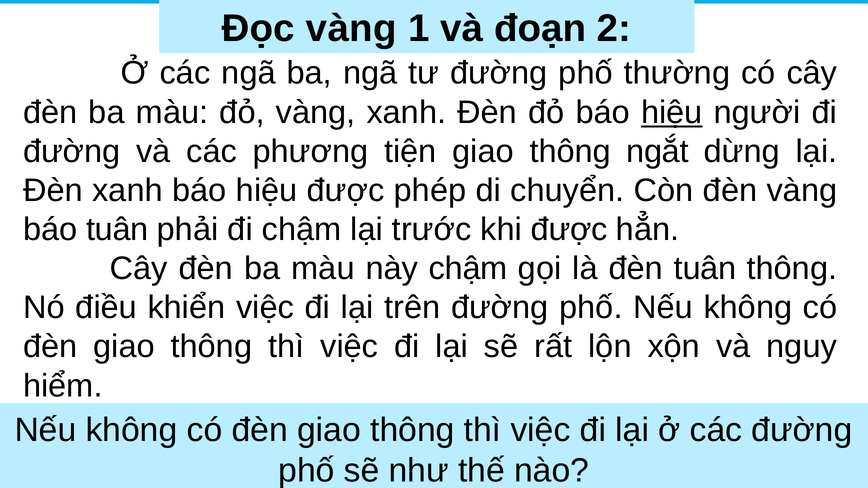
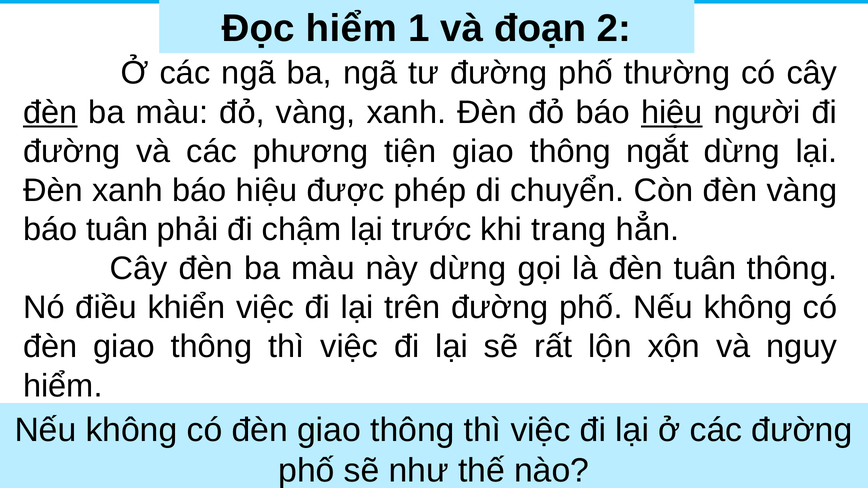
Đọc vàng: vàng -> hiểm (351, 28)
đèn underline: none -> present (50, 112)
khi được: được -> trang (569, 230)
này chậm: chậm -> dừng (468, 269)
